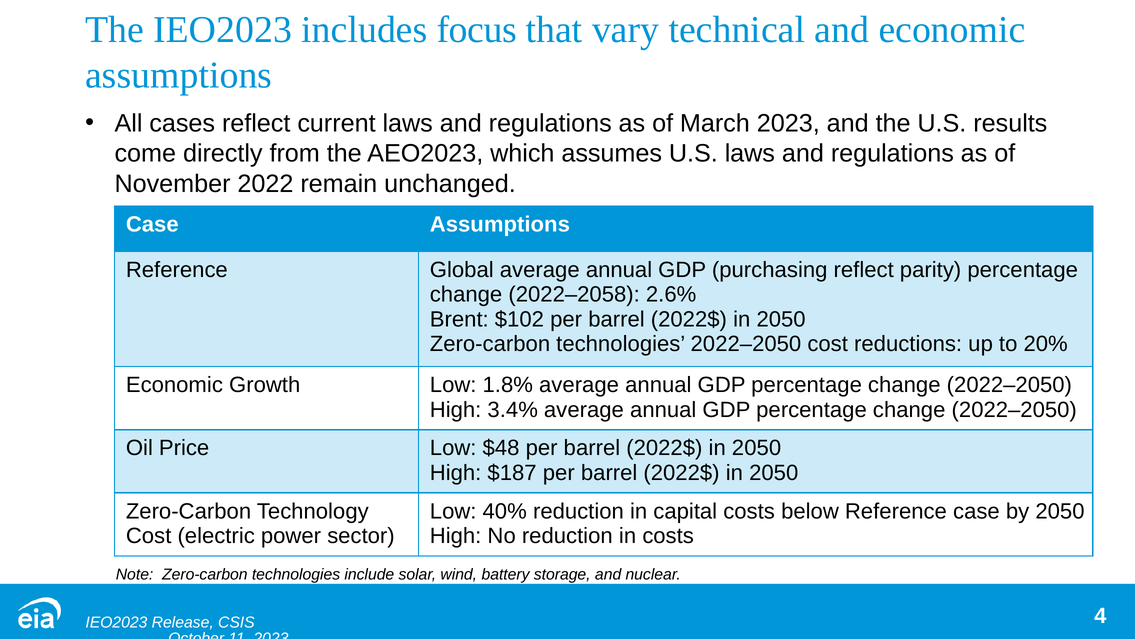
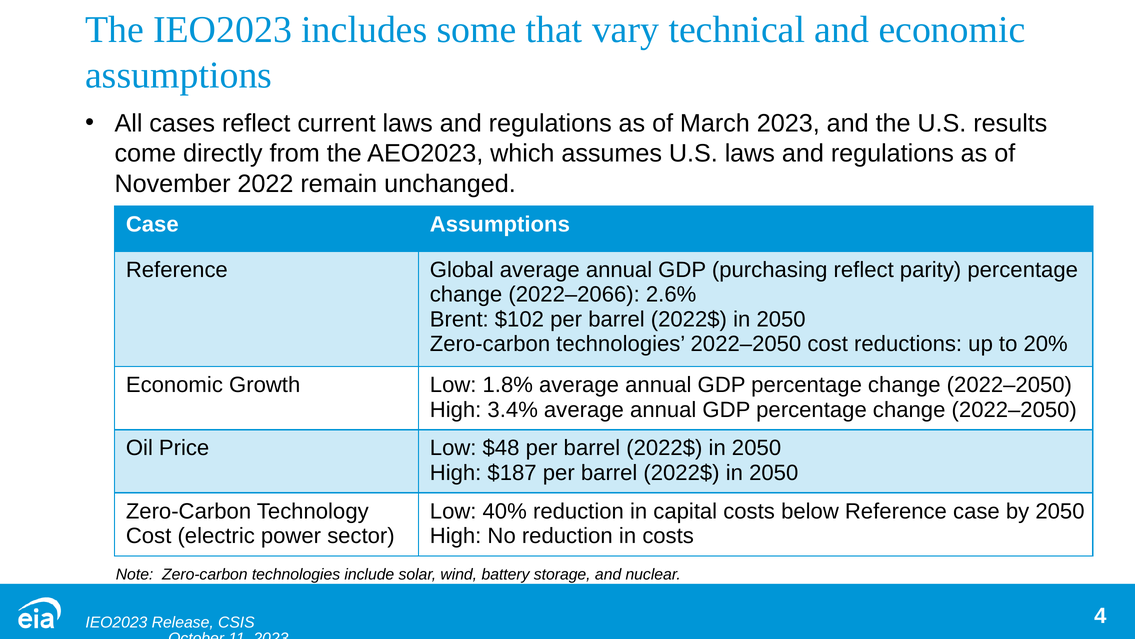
focus: focus -> some (477, 30)
2022–2058: 2022–2058 -> 2022–2066 (574, 294)
